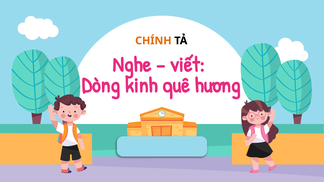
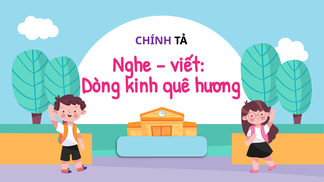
CHÍNH colour: orange -> purple (153, 41)
